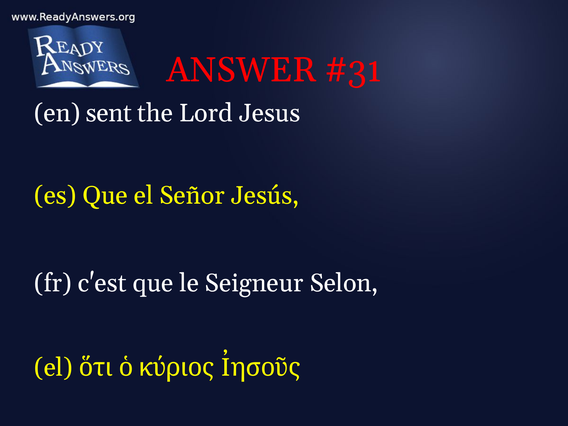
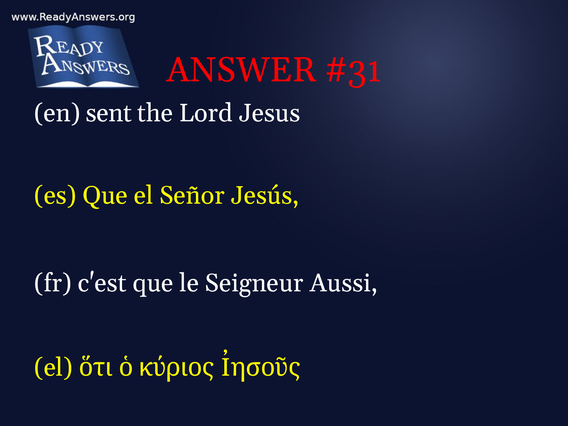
Selon: Selon -> Aussi (344, 283)
